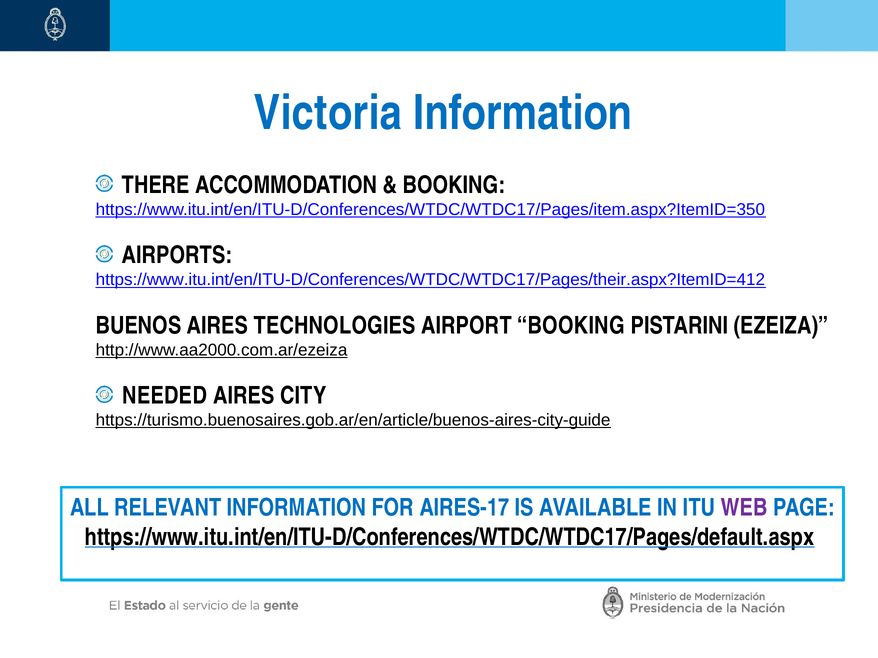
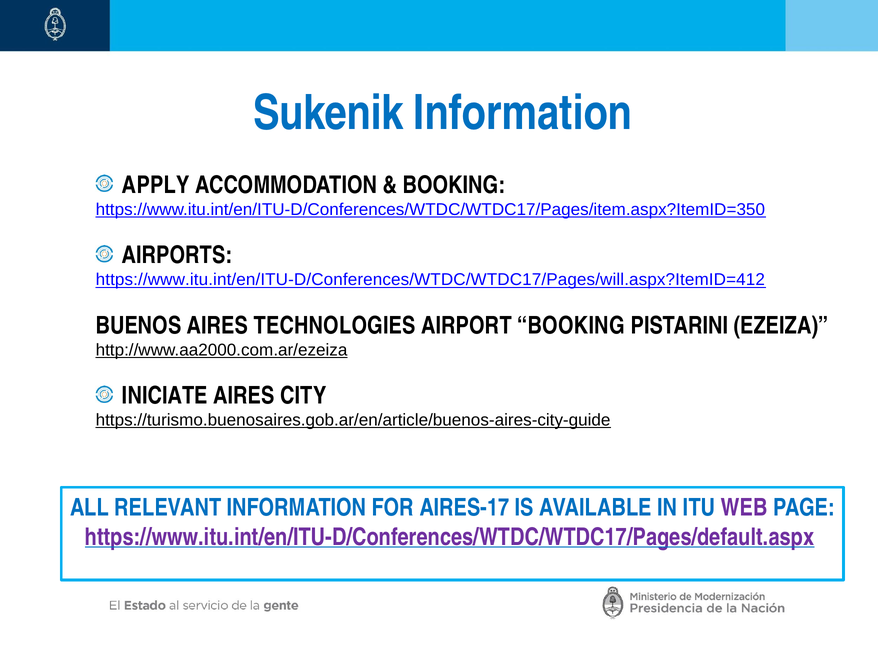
Victoria: Victoria -> Sukenik (328, 113)
THERE: THERE -> APPLY (156, 185)
https://www.itu.int/en/ITU-D/Conferences/WTDC/WTDC17/Pages/their.aspx?ItemID=412: https://www.itu.int/en/ITU-D/Conferences/WTDC/WTDC17/Pages/their.aspx?ItemID=412 -> https://www.itu.int/en/ITU-D/Conferences/WTDC/WTDC17/Pages/will.aspx?ItemID=412 (430, 280)
NEEDED: NEEDED -> INICIATE (165, 396)
https://www.itu.int/en/ITU-D/Conferences/WTDC/WTDC17/Pages/default.aspx colour: black -> purple (450, 537)
